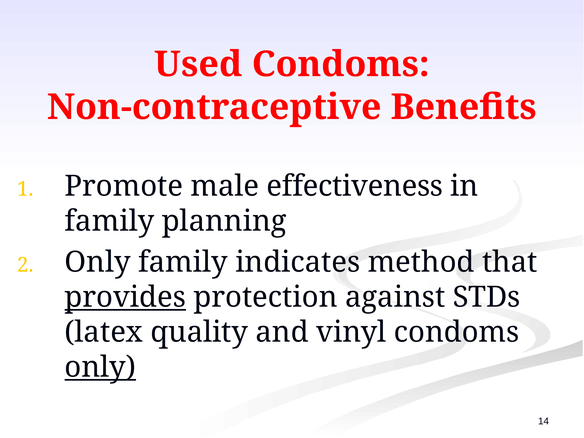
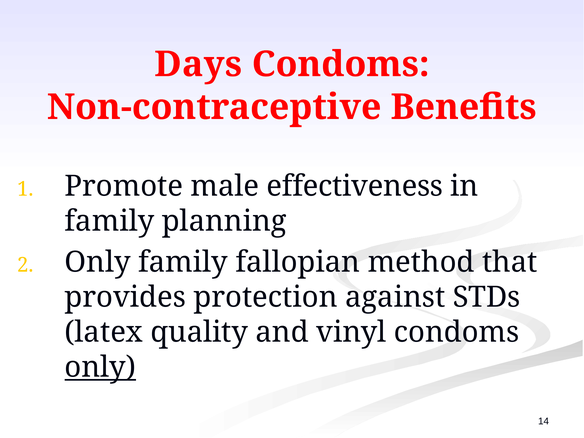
Used: Used -> Days (198, 64)
indicates: indicates -> fallopian (298, 262)
provides underline: present -> none (125, 297)
